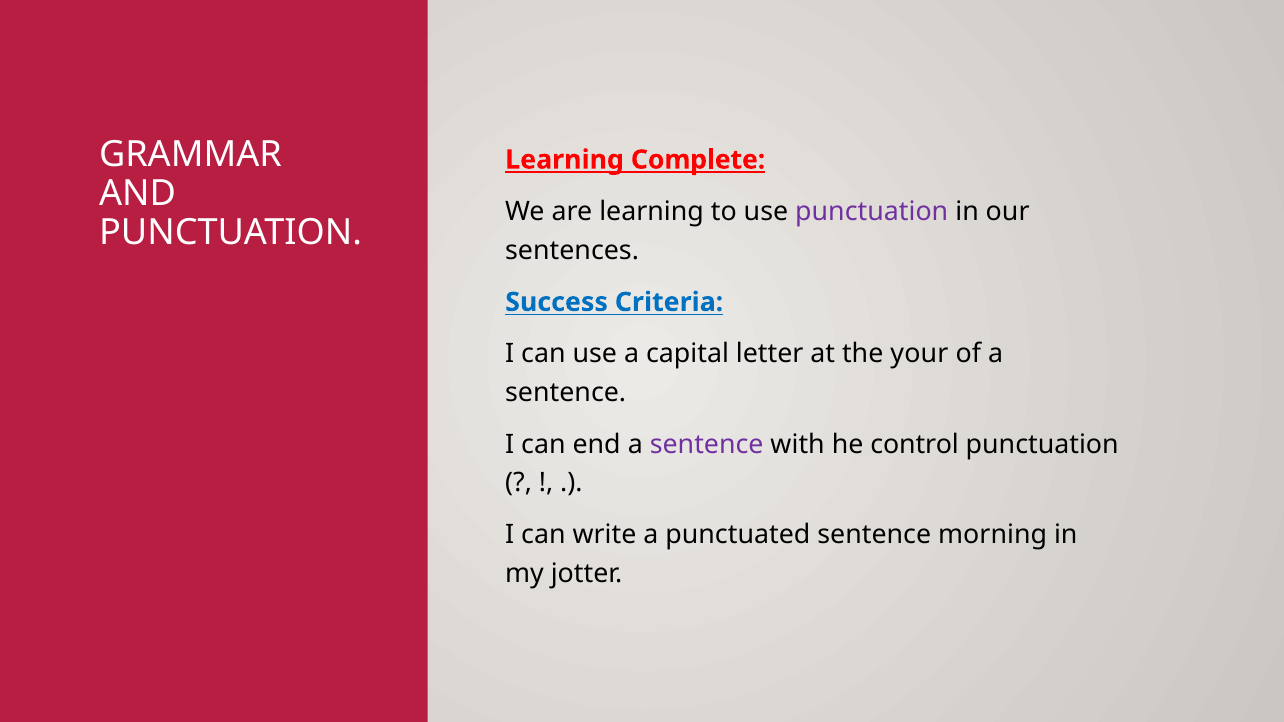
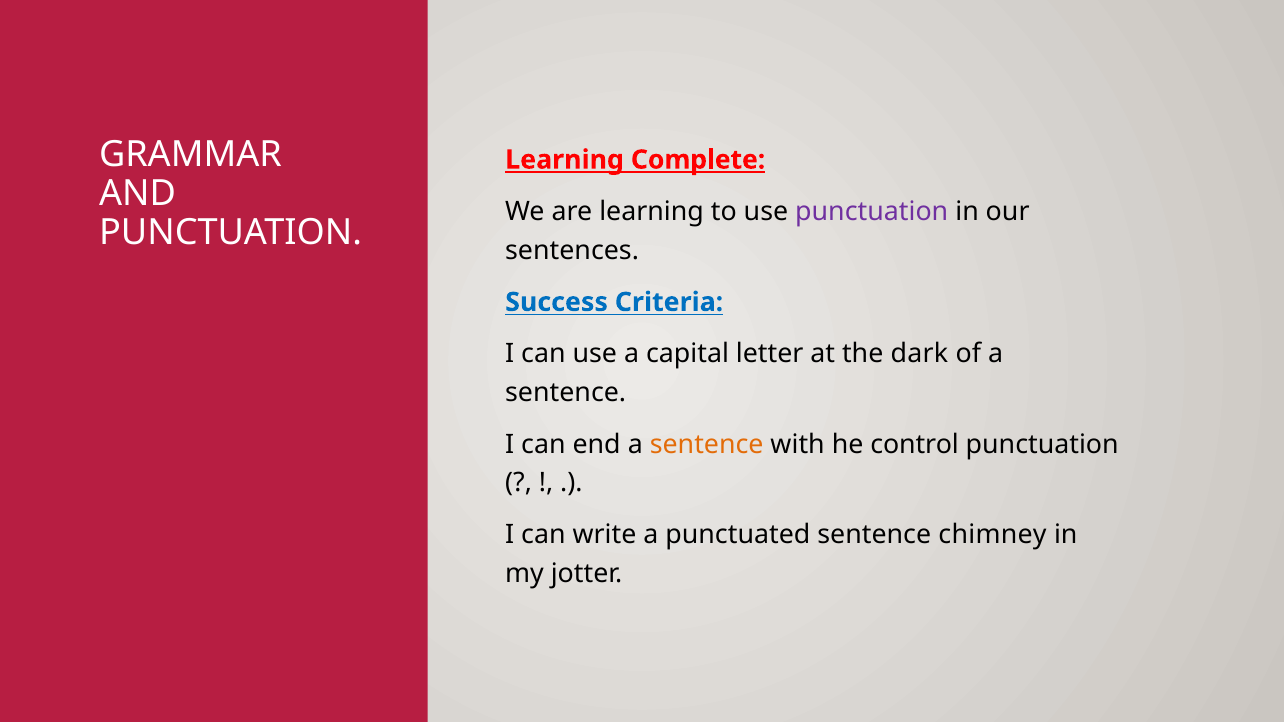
your: your -> dark (919, 354)
sentence colour: purple -> orange (707, 445)
morning: morning -> chimney (993, 535)
